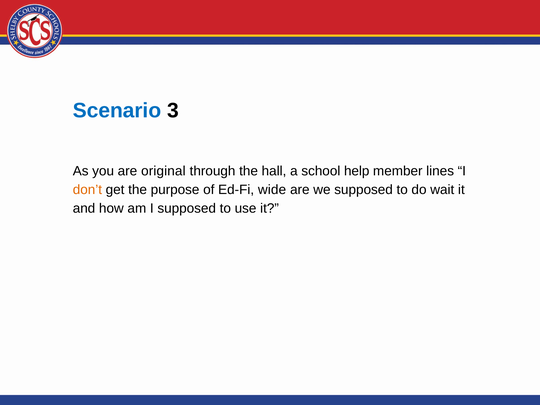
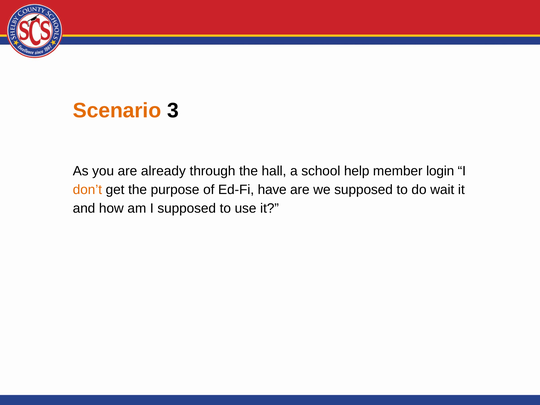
Scenario colour: blue -> orange (117, 110)
original: original -> already (163, 171)
lines: lines -> login (440, 171)
wide: wide -> have (272, 190)
